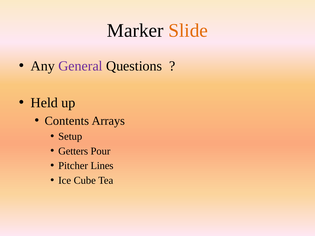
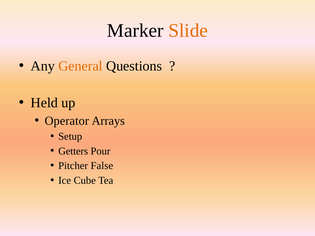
General colour: purple -> orange (80, 66)
Contents: Contents -> Operator (67, 121)
Lines: Lines -> False (102, 166)
